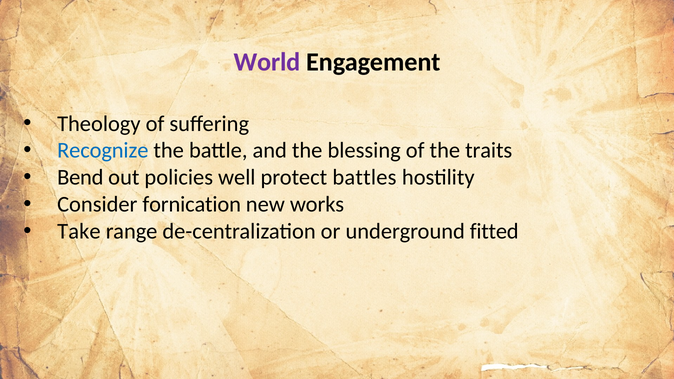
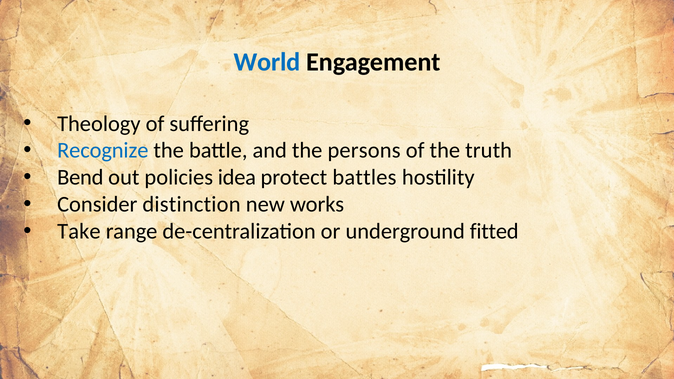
World colour: purple -> blue (267, 62)
blessing: blessing -> persons (364, 151)
traits: traits -> truth (489, 151)
well: well -> idea (237, 178)
fornication: fornication -> distinction (192, 205)
